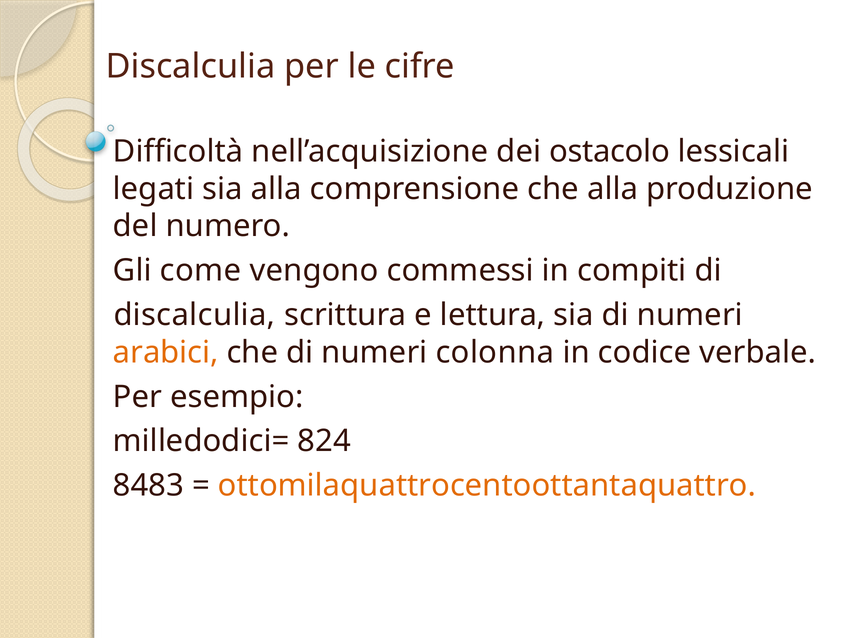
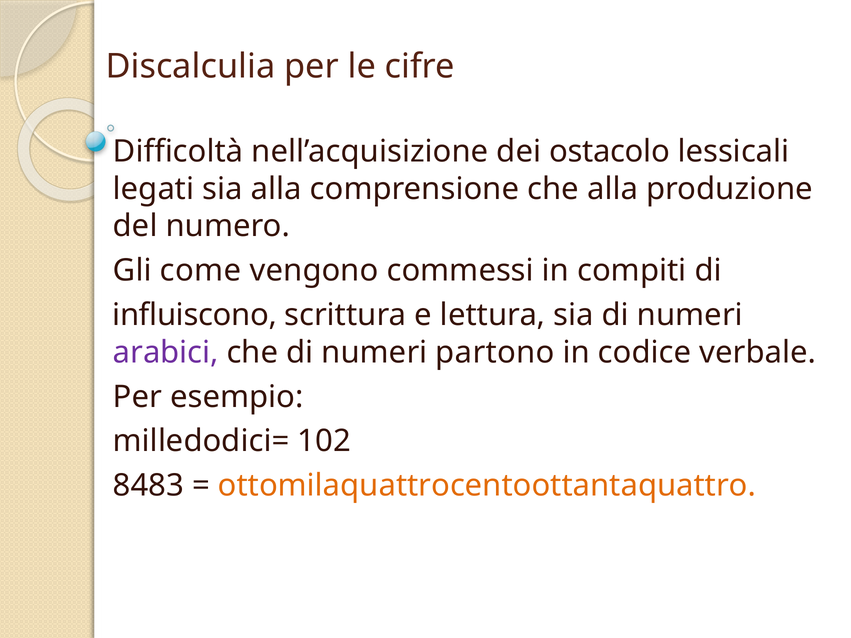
discalculia: discalculia -> influiscono (195, 315)
arabici colour: orange -> purple (166, 352)
colonna: colonna -> partono (495, 352)
824: 824 -> 102 (324, 441)
